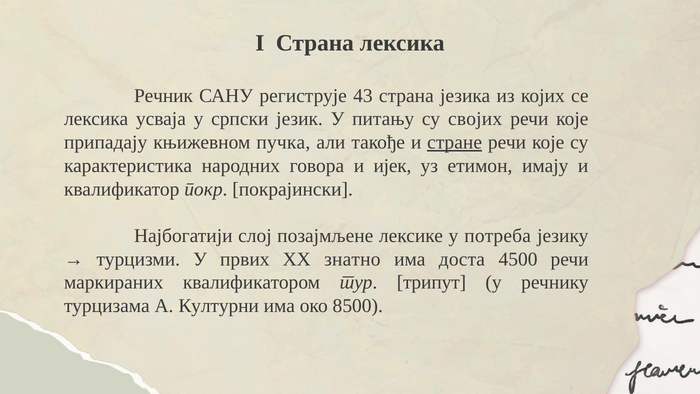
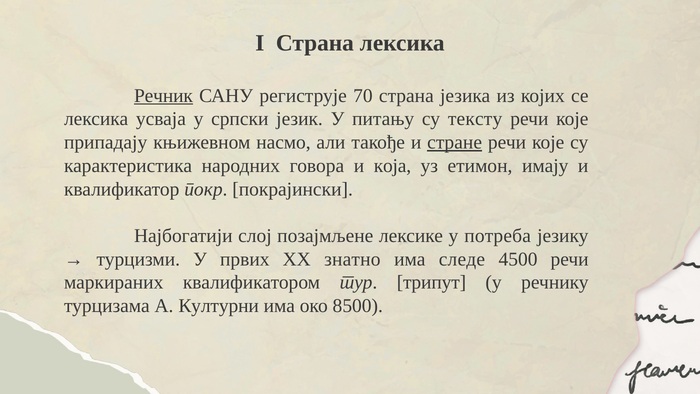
Речник underline: none -> present (163, 96)
43: 43 -> 70 (363, 96)
својих: својих -> тексту (475, 119)
пучка: пучка -> насмо (283, 142)
ијек: ијек -> која (392, 166)
доста: доста -> следе (462, 259)
